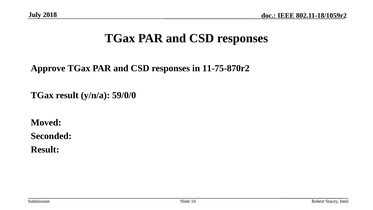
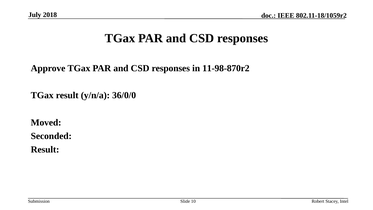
11-75-870r2: 11-75-870r2 -> 11-98-870r2 (226, 68)
59/0/0: 59/0/0 -> 36/0/0 (124, 95)
